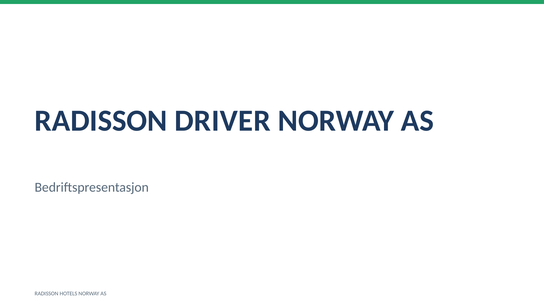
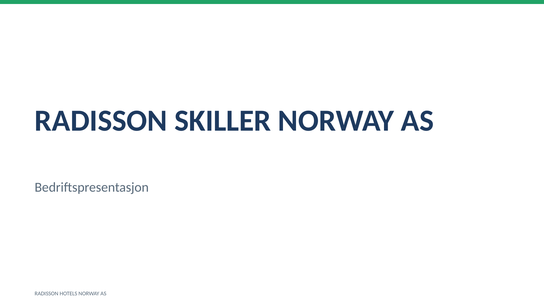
DRIVER: DRIVER -> SKILLER (223, 121)
